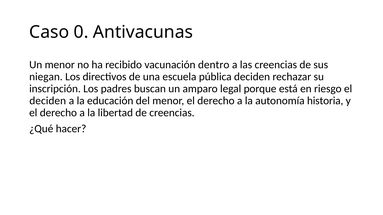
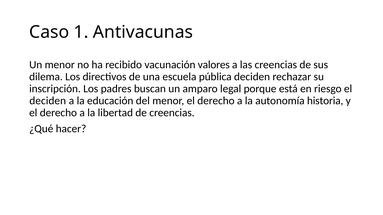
0: 0 -> 1 (81, 32)
dentro: dentro -> valores (214, 65)
niegan: niegan -> dilema (46, 77)
